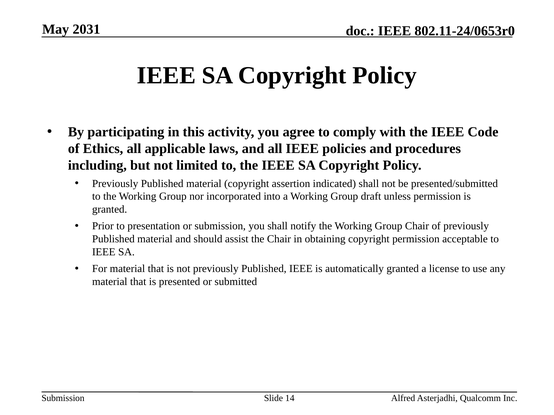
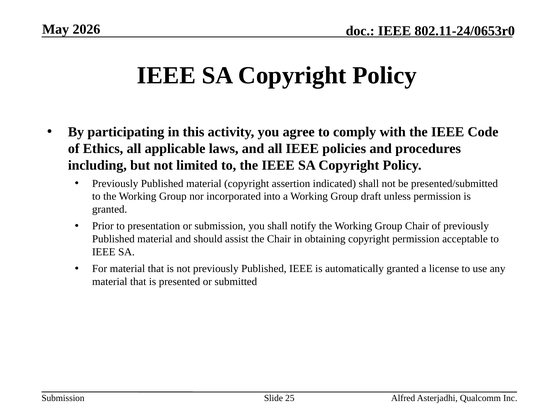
2031: 2031 -> 2026 (86, 29)
14: 14 -> 25 (290, 398)
